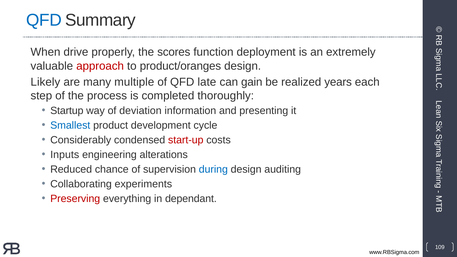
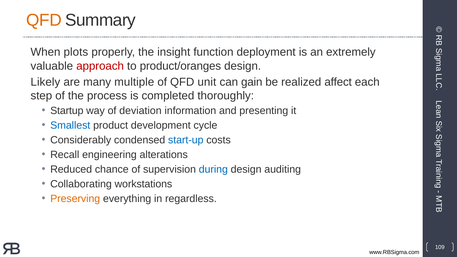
QFD colour: blue -> orange (44, 20)
drive: drive -> plots (76, 52)
scores: scores -> insight (174, 52)
late: late -> unit (207, 82)
years: years -> affect (338, 82)
start-up colour: red -> blue (186, 140)
Inputs: Inputs -> Recall (65, 155)
experiments: experiments -> workstations (143, 184)
Preserving colour: red -> orange (75, 199)
dependant: dependant -> regardless (191, 199)
